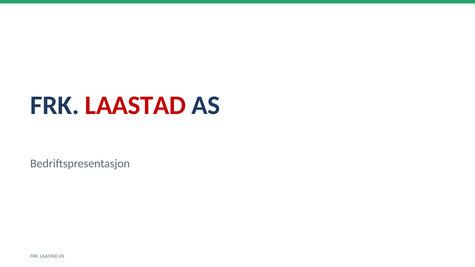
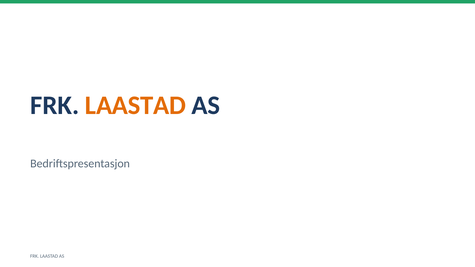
LAASTAD colour: red -> orange (135, 105)
